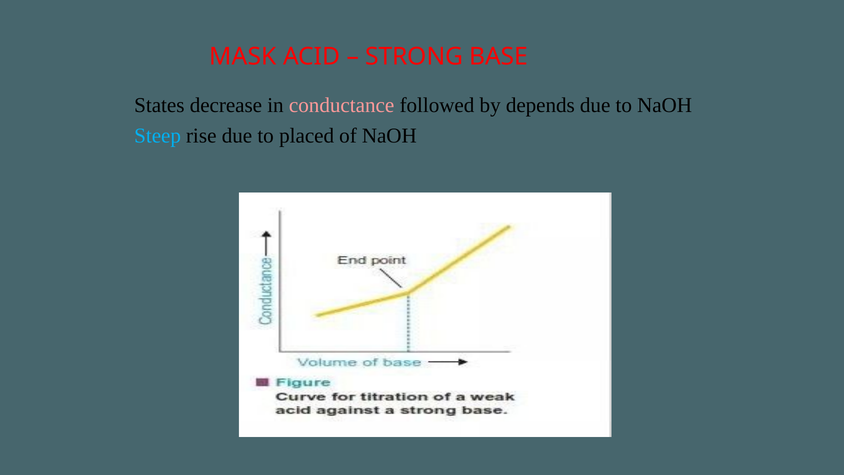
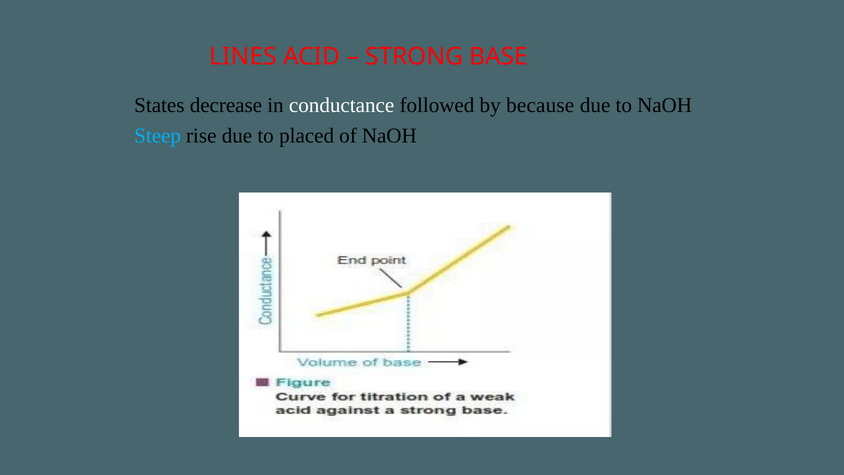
MASK: MASK -> LINES (243, 56)
conductance colour: pink -> white (342, 105)
depends: depends -> because (540, 105)
